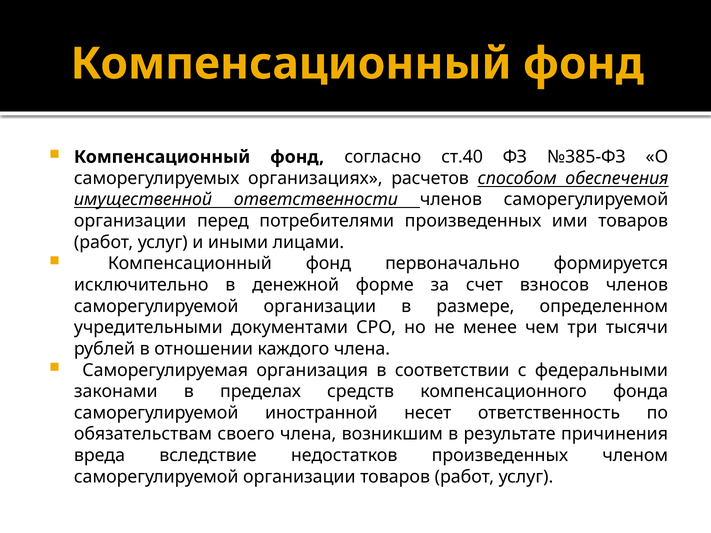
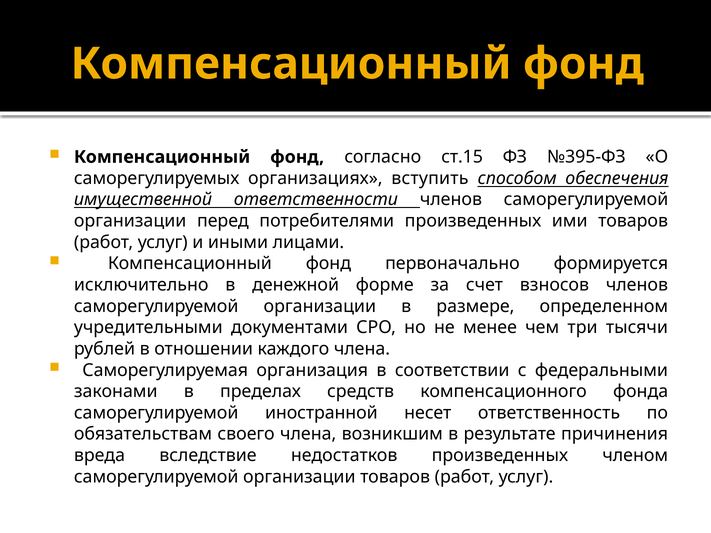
ст.40: ст.40 -> ст.15 (462, 157)
№385-ФЗ: №385-ФЗ -> №395-ФЗ (586, 157)
расчетов: расчетов -> вступить (430, 178)
